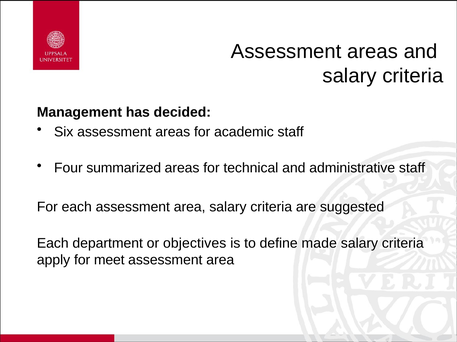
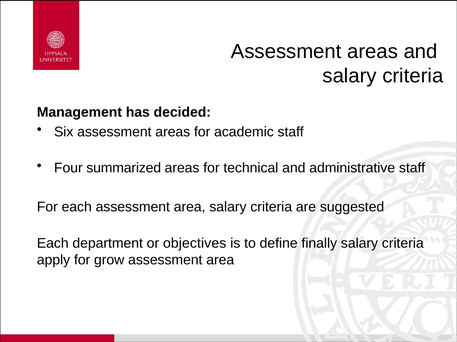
made: made -> finally (319, 244)
meet: meet -> grow (109, 261)
